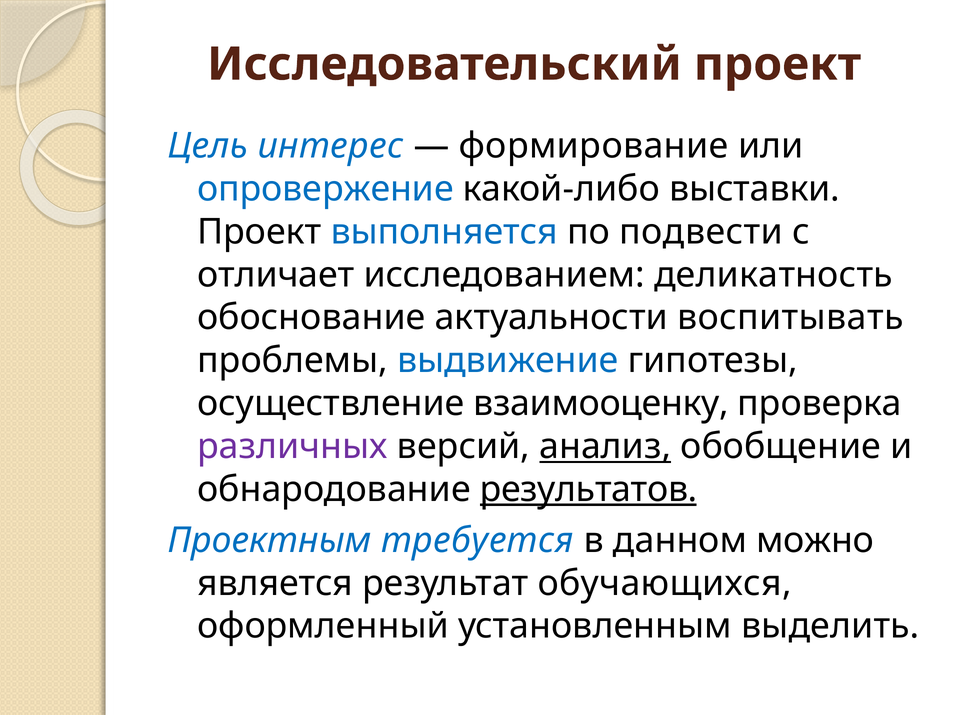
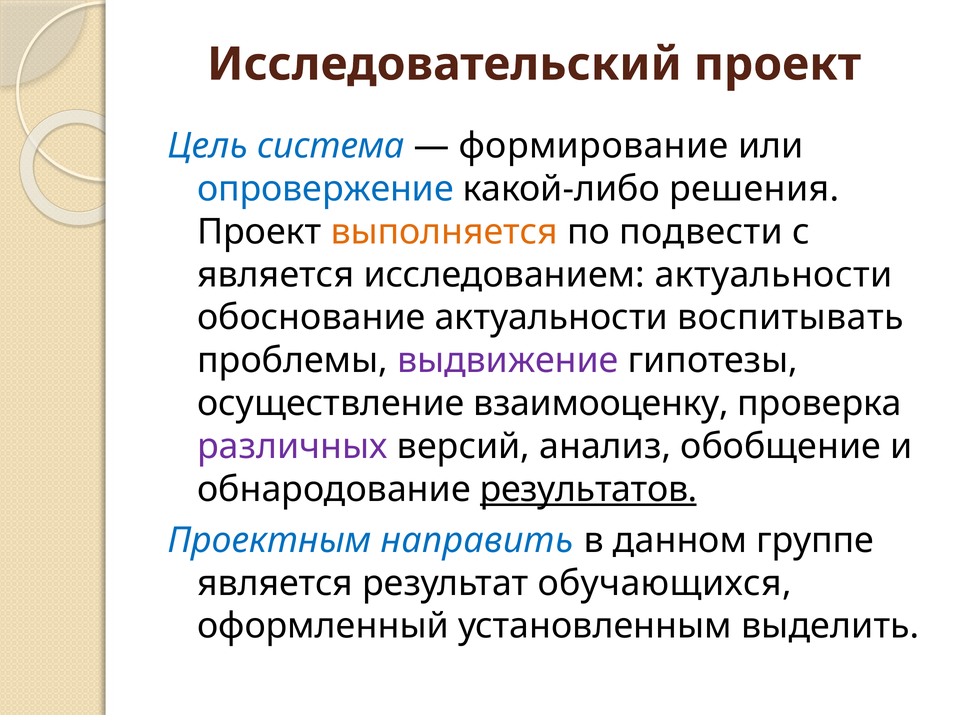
интерес: интерес -> система (331, 146)
выставки: выставки -> решения (754, 189)
выполняется colour: blue -> orange (444, 232)
отличает: отличает -> является (276, 275)
исследованием деликатность: деликатность -> актуальности (773, 275)
выдвижение colour: blue -> purple (508, 360)
анализ underline: present -> none (605, 446)
требуется: требуется -> направить (477, 540)
можно: можно -> группе (815, 540)
